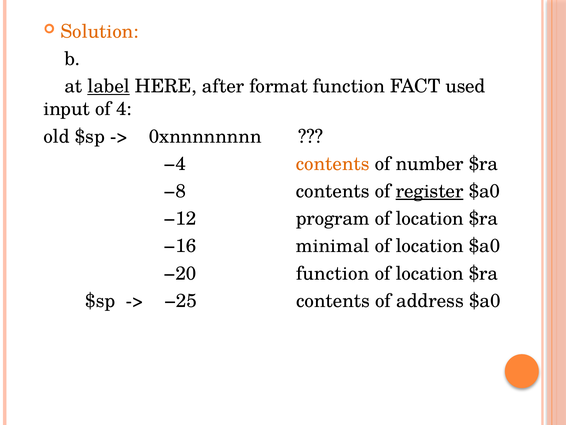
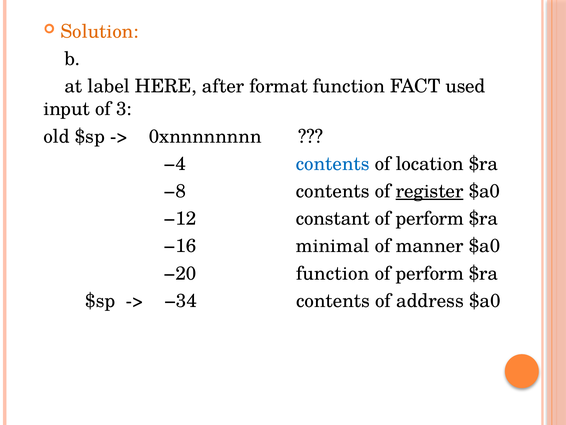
label underline: present -> none (109, 86)
4: 4 -> 3 (124, 109)
contents colour: orange -> blue (333, 164)
number: number -> location (430, 164)
program: program -> constant (333, 218)
location: location -> perform (430, 218)
location: location -> manner (430, 246)
location: location -> perform (430, 273)
−25: −25 -> −34 (181, 300)
